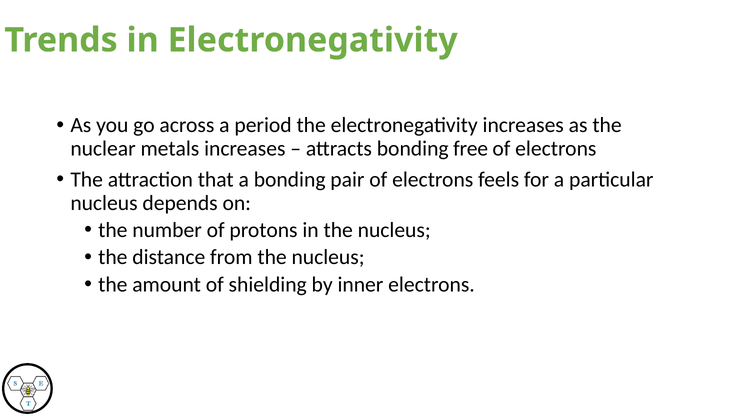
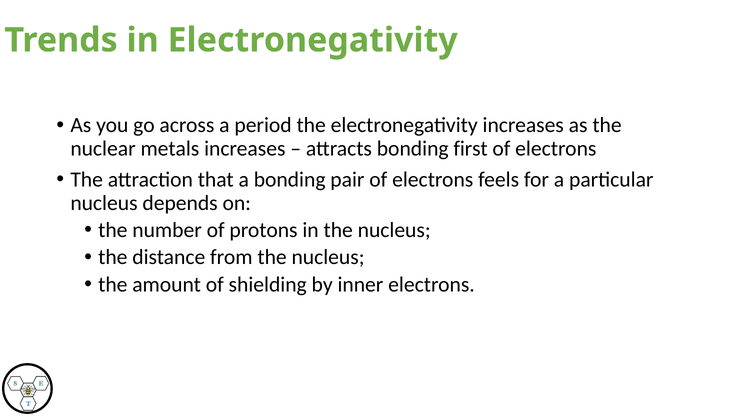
free: free -> first (471, 149)
